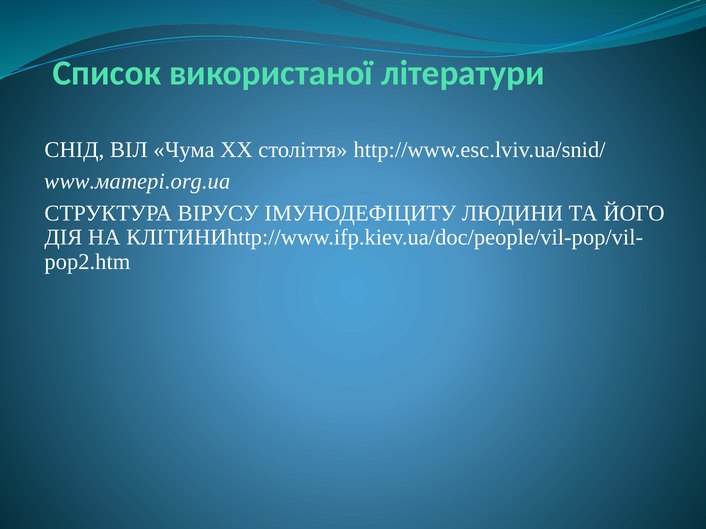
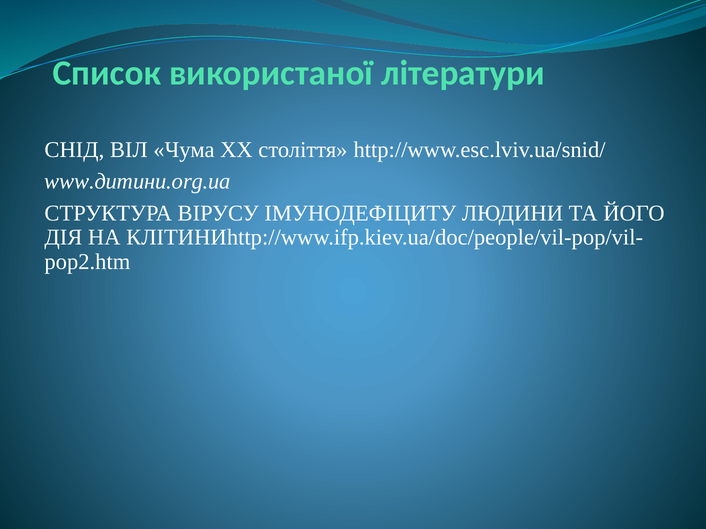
www.матері.org.ua: www.матері.org.ua -> www.дитини.org.ua (138, 182)
